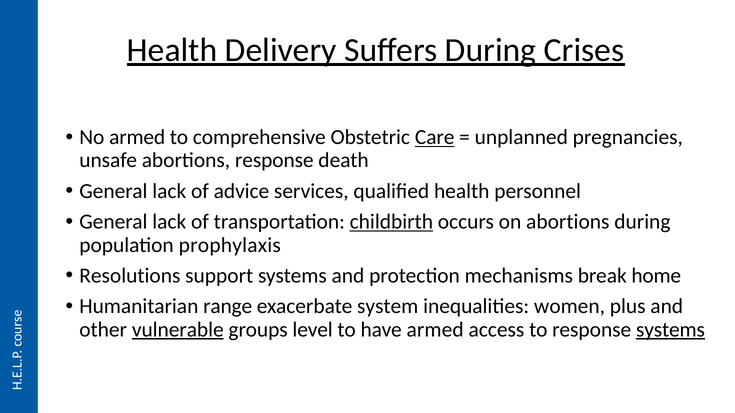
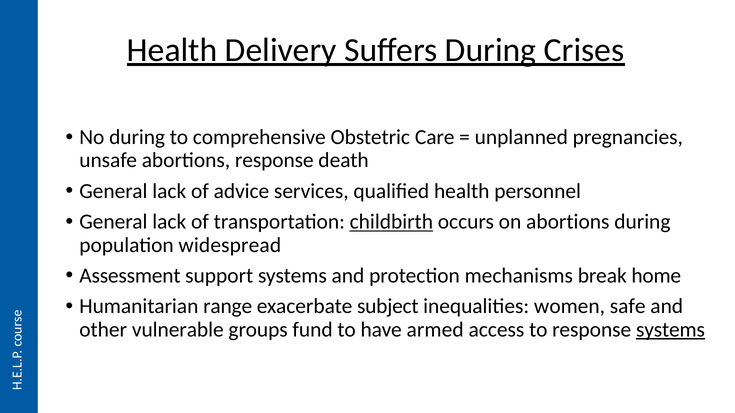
No armed: armed -> during (137, 137)
Care underline: present -> none (435, 137)
prophylaxis: prophylaxis -> widespread (230, 245)
Resolutions: Resolutions -> Assessment (130, 276)
system: system -> subject (388, 307)
plus: plus -> safe (628, 307)
vulnerable underline: present -> none (178, 330)
level: level -> fund (313, 330)
